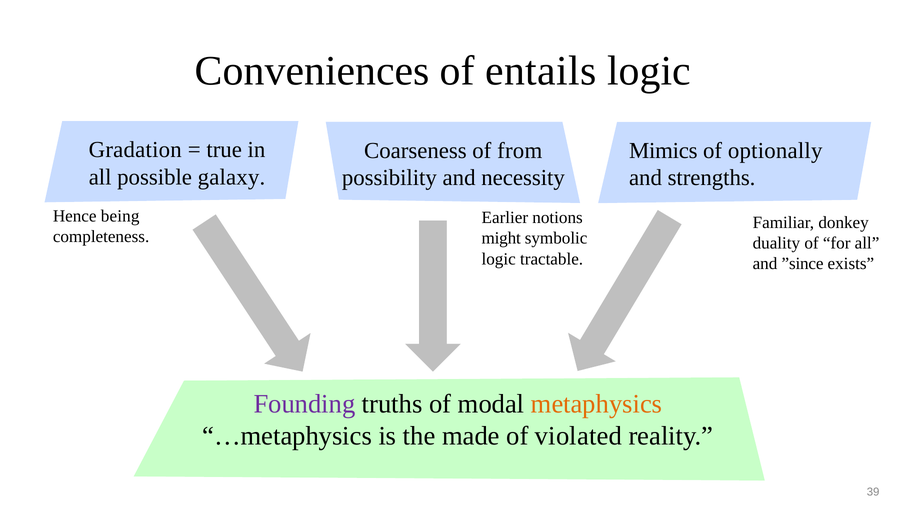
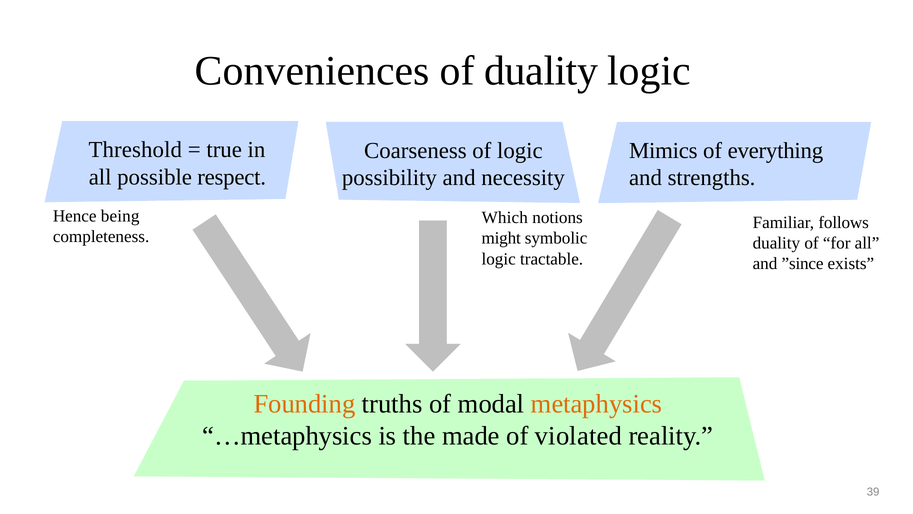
of entails: entails -> duality (541, 71)
Gradation: Gradation -> Threshold (135, 150)
of from: from -> logic (520, 150)
optionally: optionally -> everything (775, 150)
galaxy: galaxy -> respect (232, 177)
Earlier: Earlier -> Which (505, 218)
donkey: donkey -> follows (844, 222)
Founding colour: purple -> orange (304, 404)
